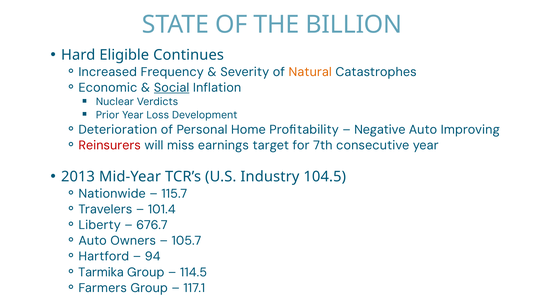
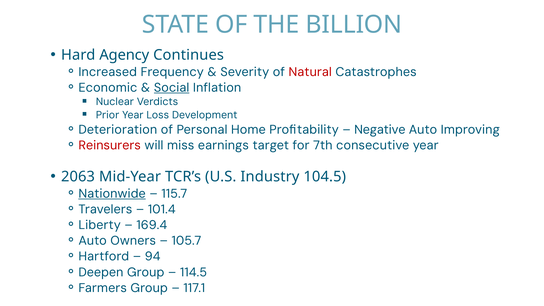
Eligible: Eligible -> Agency (124, 55)
Natural colour: orange -> red (310, 72)
2013: 2013 -> 2063 (78, 177)
Nationwide underline: none -> present (112, 194)
676.7: 676.7 -> 169.4 (152, 225)
Tarmika: Tarmika -> Deepen (101, 272)
